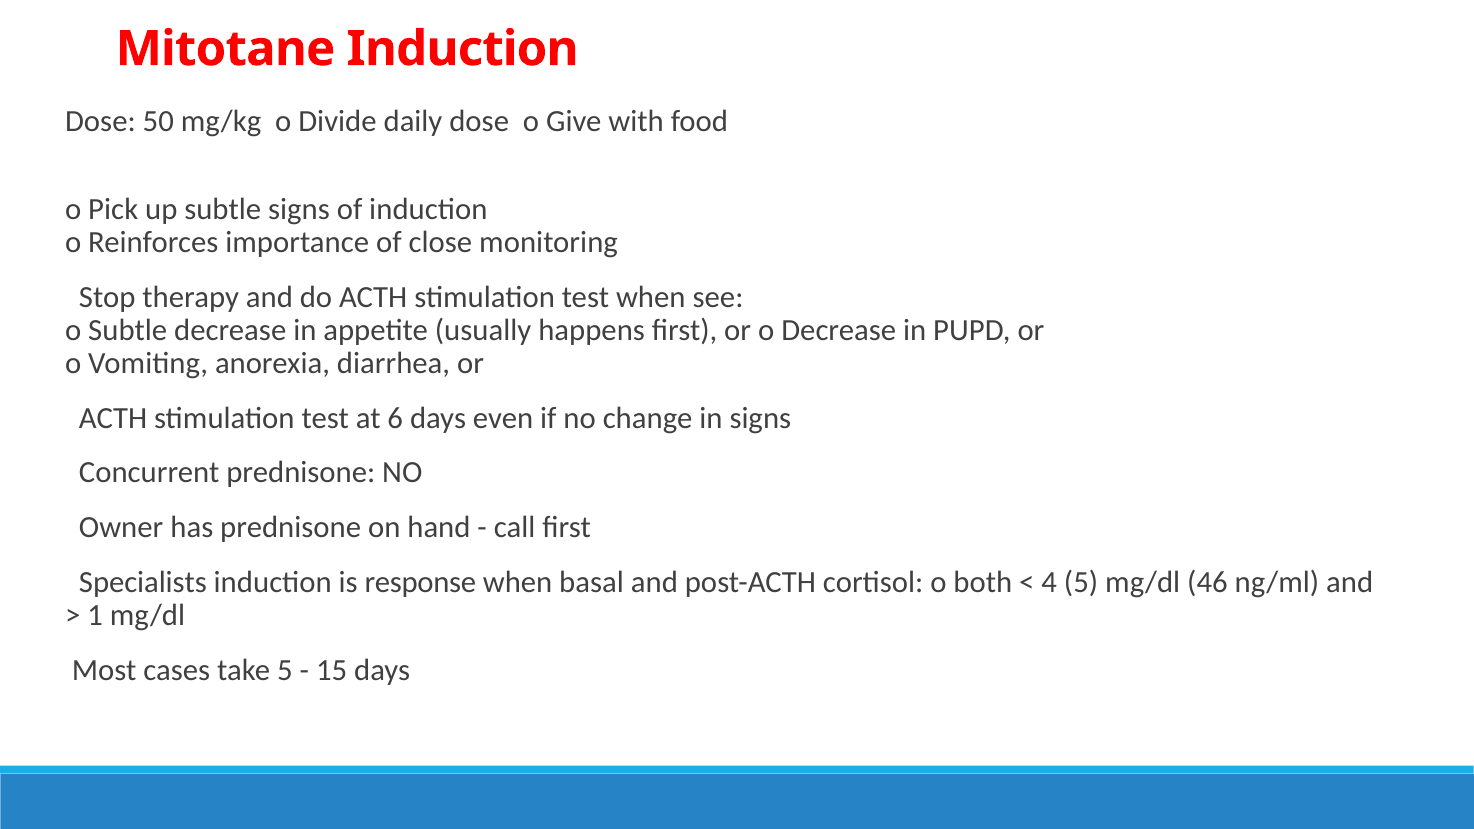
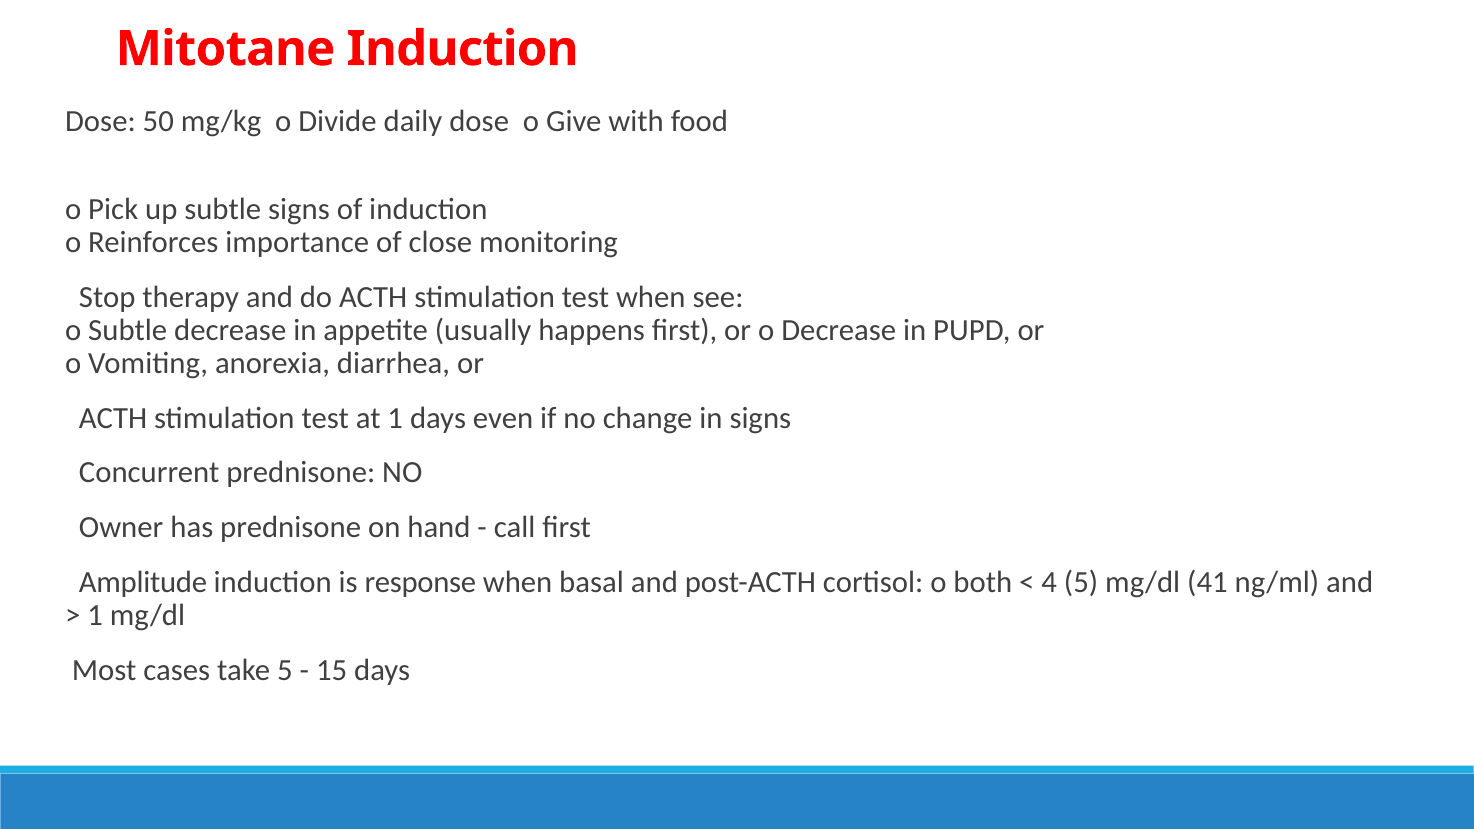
at 6: 6 -> 1 (395, 418)
Specialists: Specialists -> Amplitude (143, 582)
46: 46 -> 41 (1207, 582)
